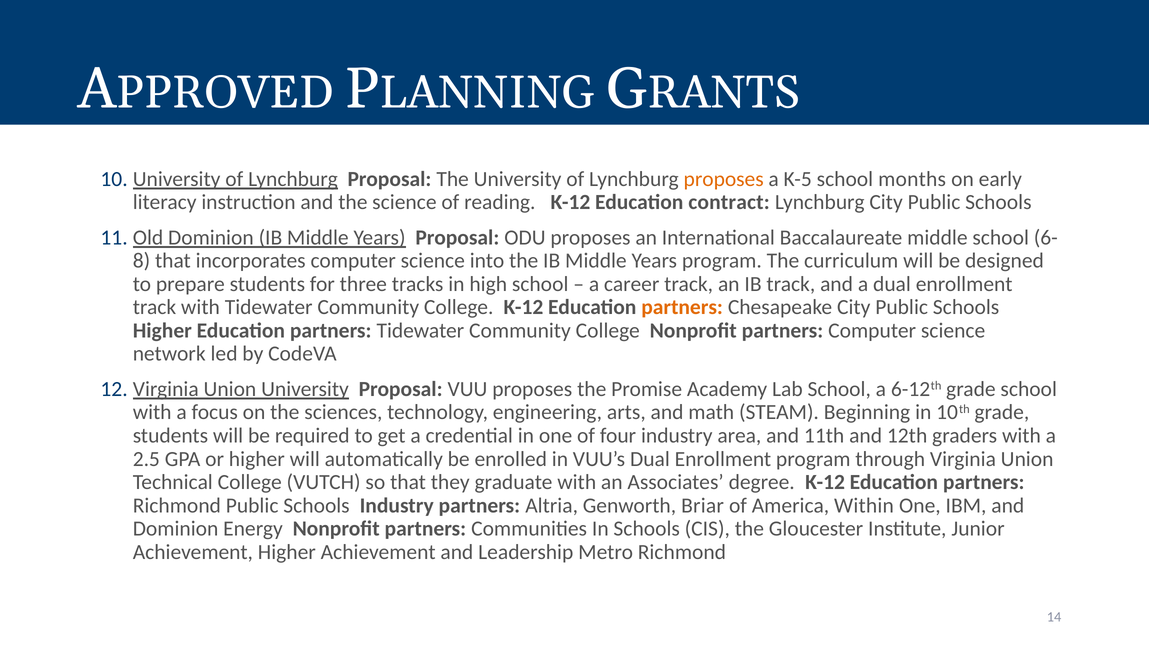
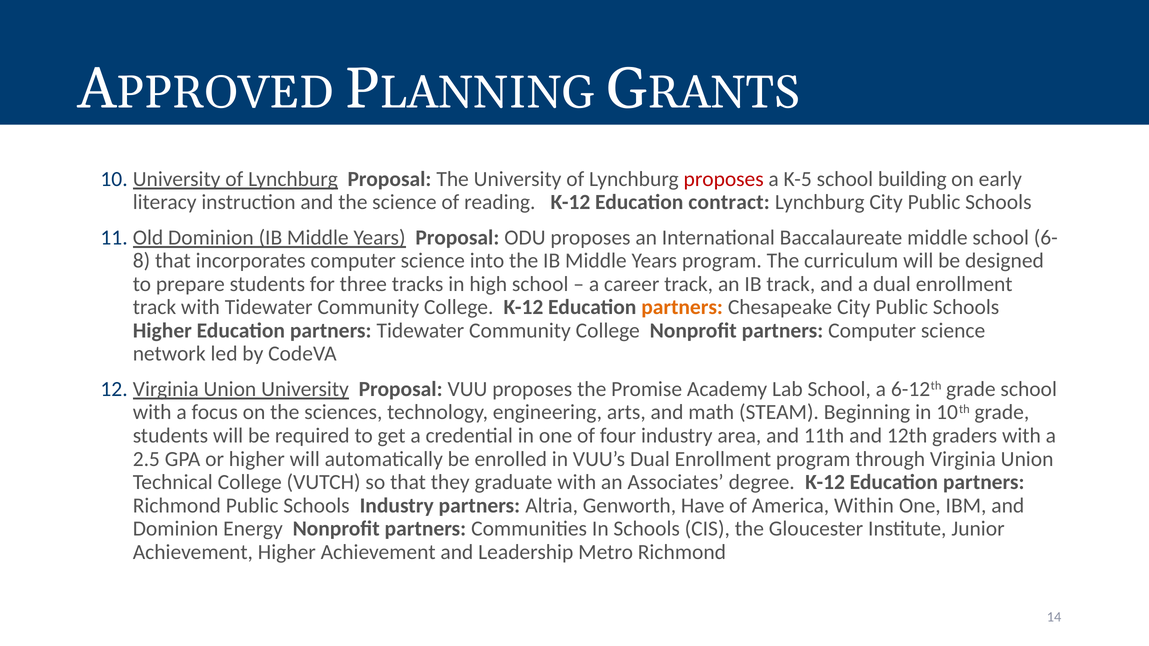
proposes colour: orange -> red (724, 179)
months: months -> building (912, 179)
Briar: Briar -> Have (703, 506)
